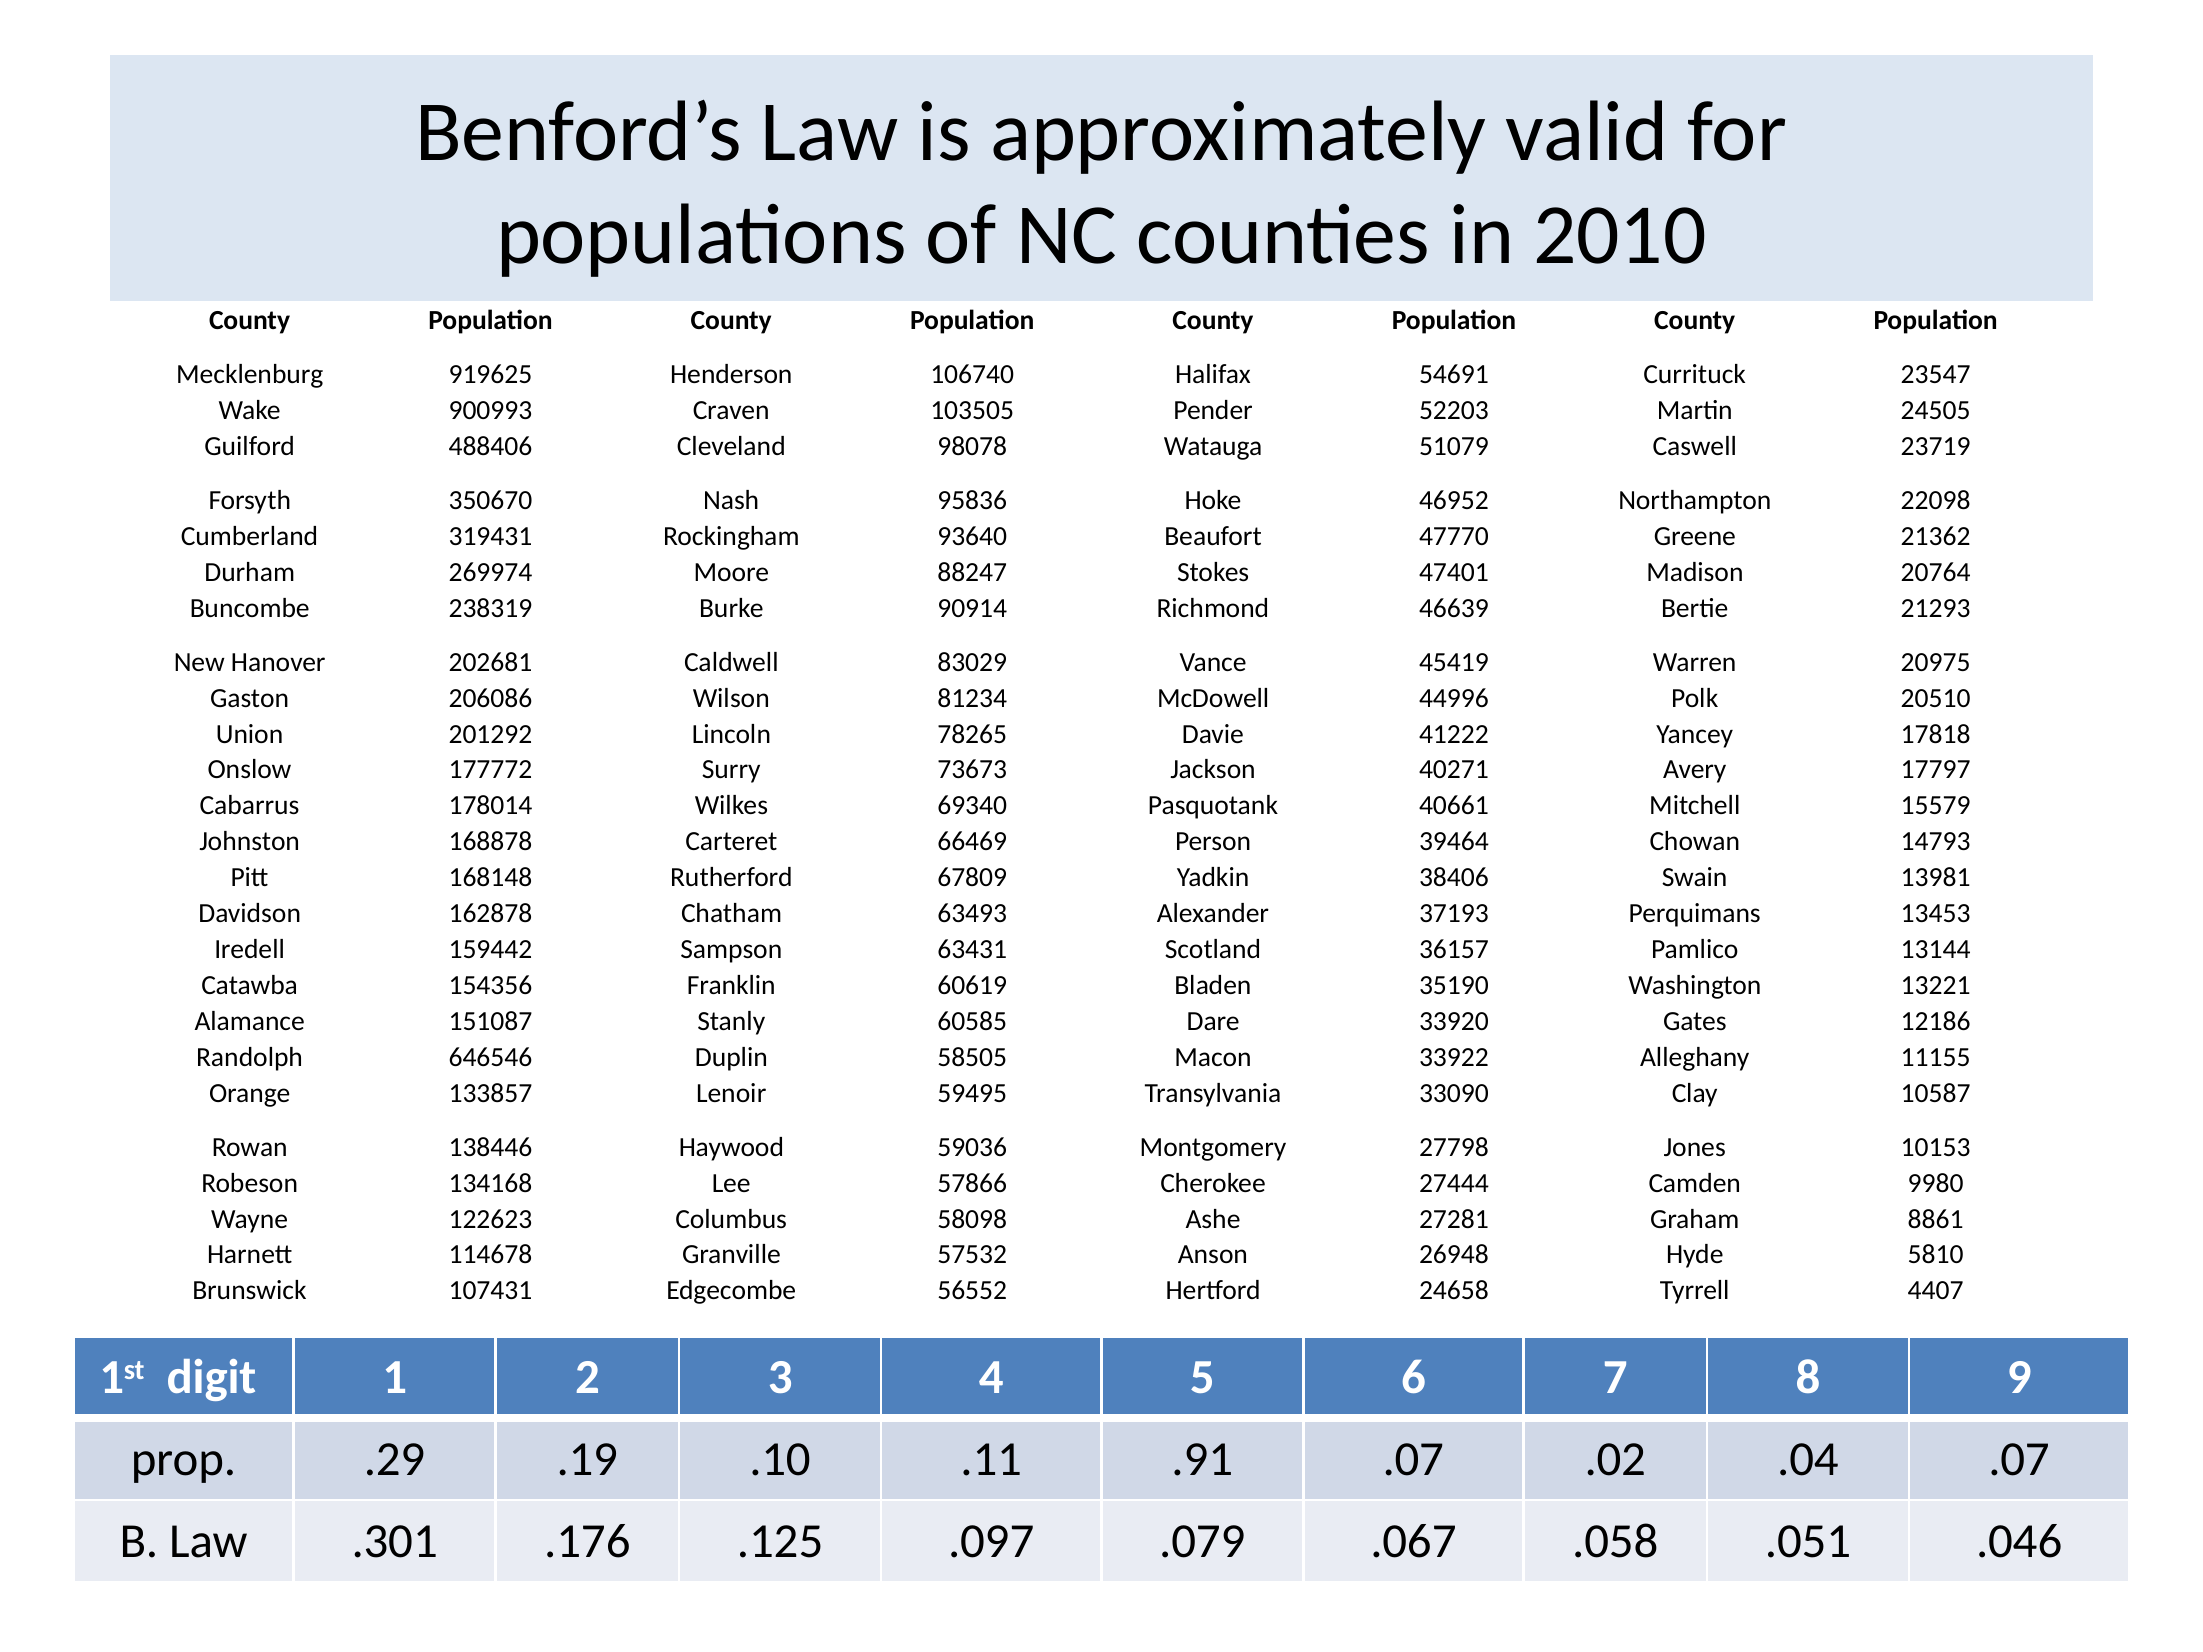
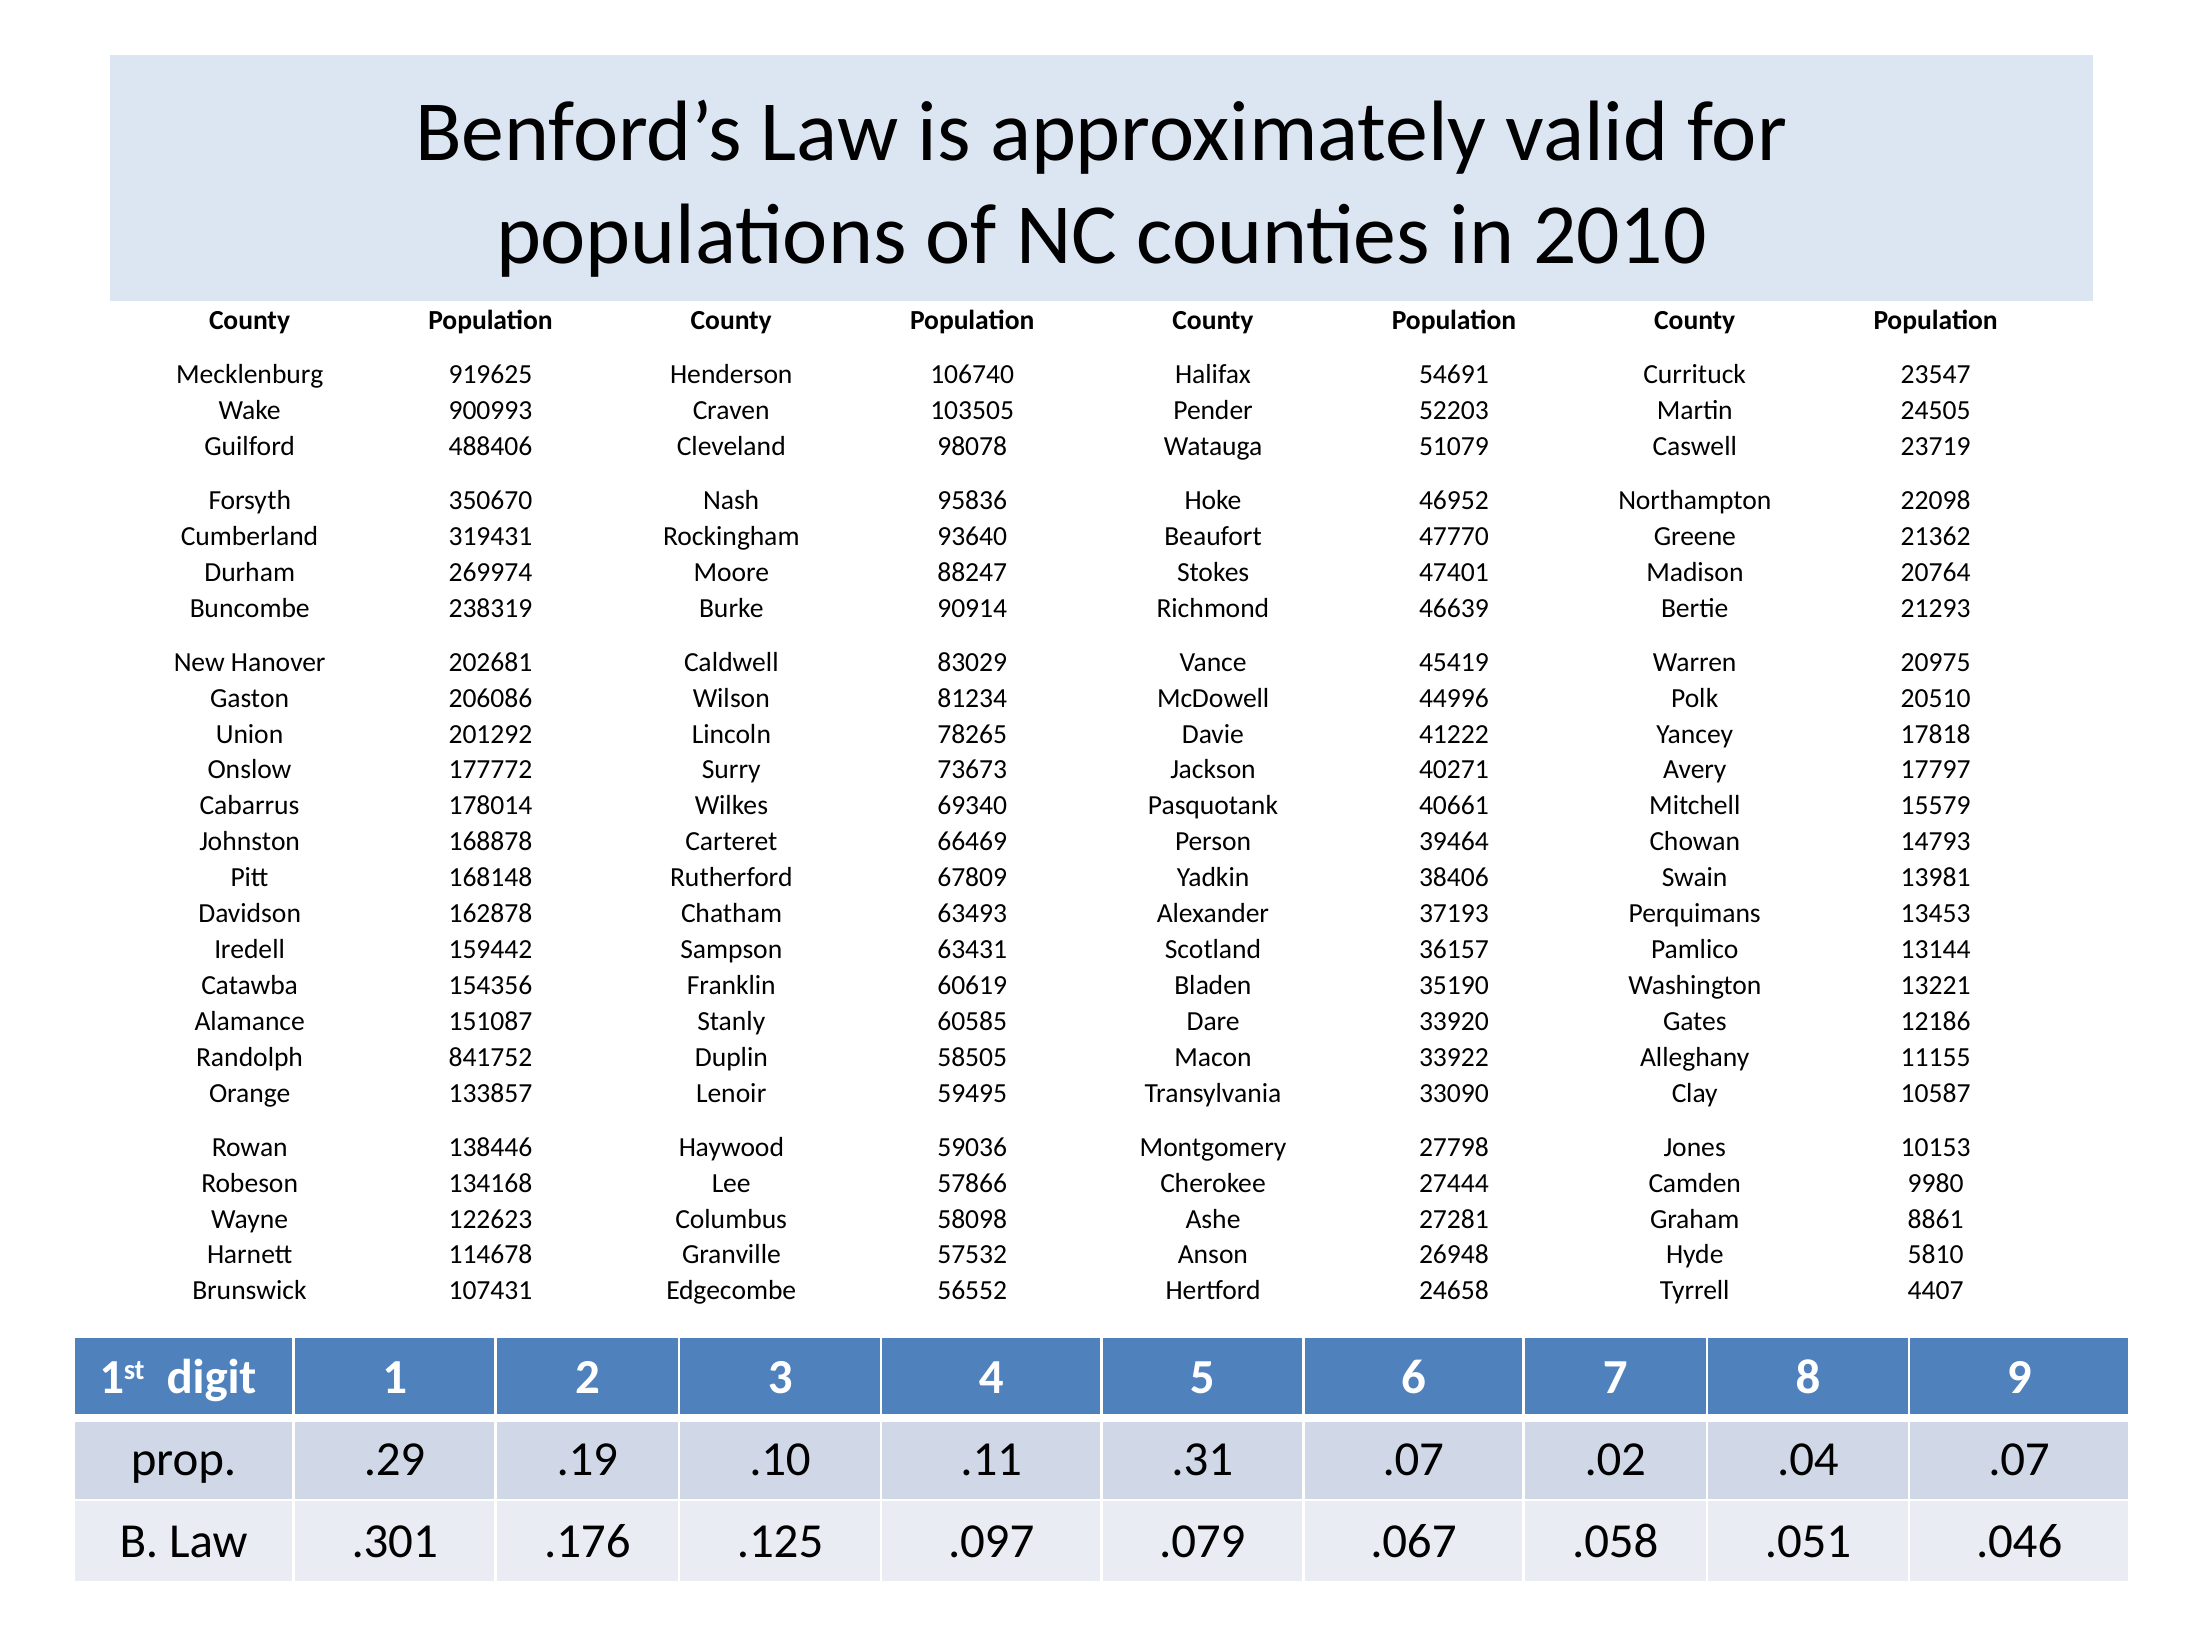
646546: 646546 -> 841752 (490, 1057)
.91: .91 -> .31 (1202, 1460)
